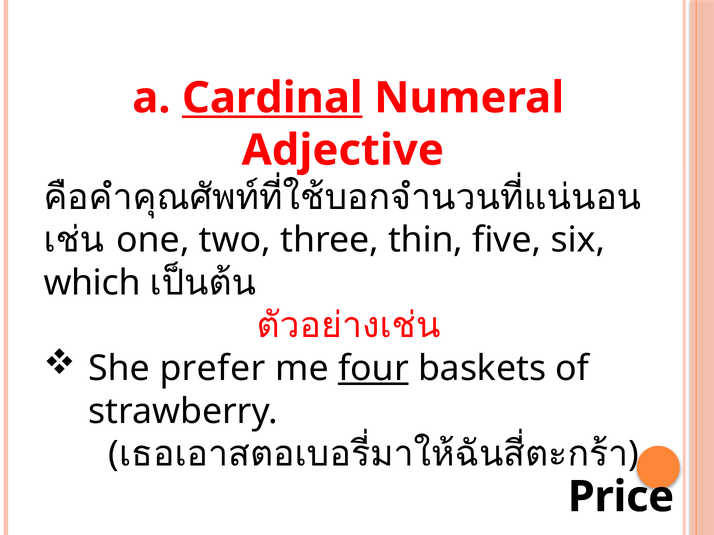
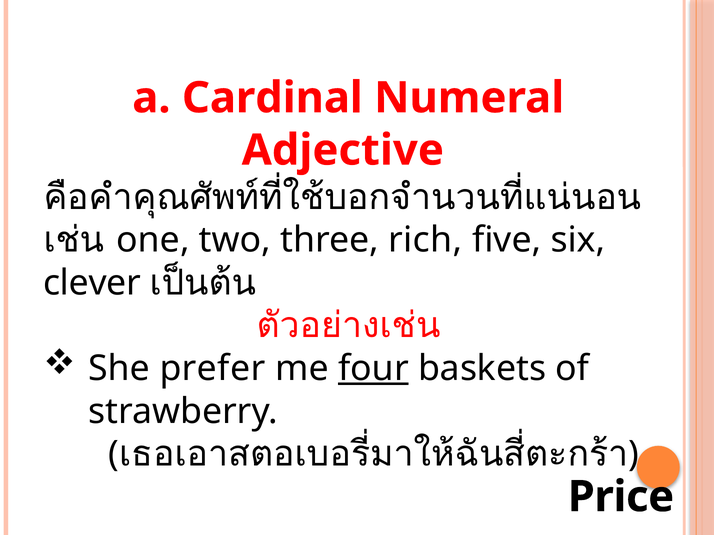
Cardinal underline: present -> none (272, 98)
thin: thin -> rich (425, 240)
which: which -> clever (92, 283)
